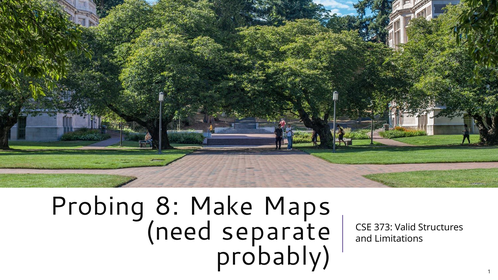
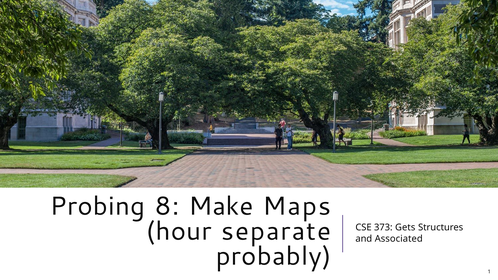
need: need -> hour (179, 231)
Valid: Valid -> Gets (405, 228)
Limitations: Limitations -> Associated (399, 239)
